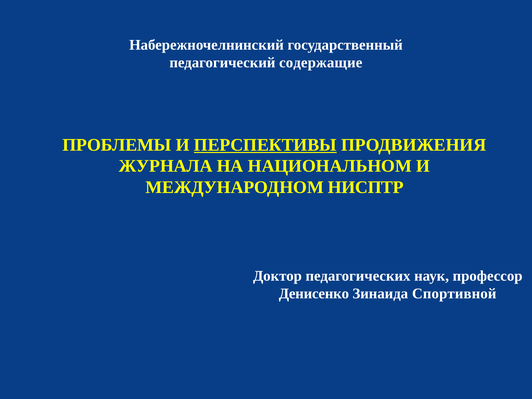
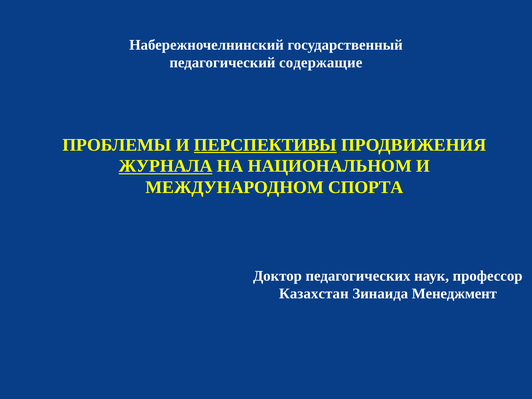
ЖУРНАЛА underline: none -> present (166, 166)
НИСПТР: НИСПТР -> СПОРТА (366, 187)
Денисенко: Денисенко -> Казахстан (314, 294)
Спортивной: Спортивной -> Менеджмент (454, 294)
